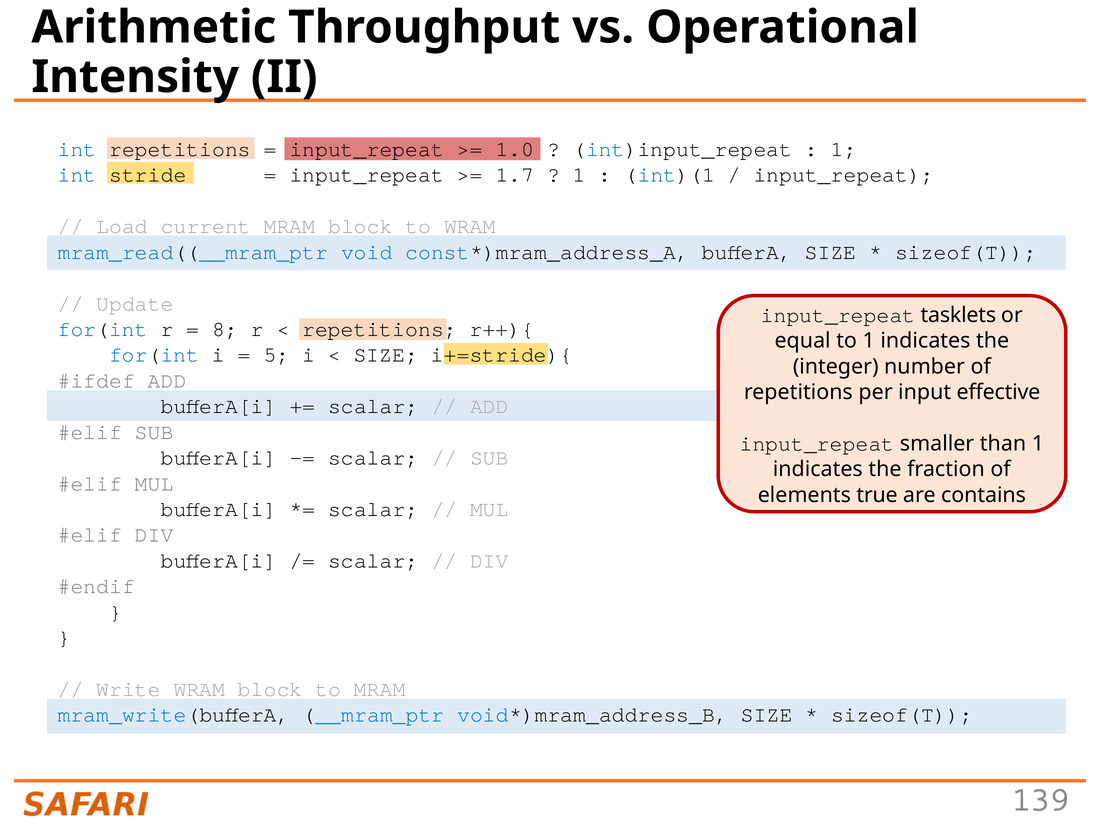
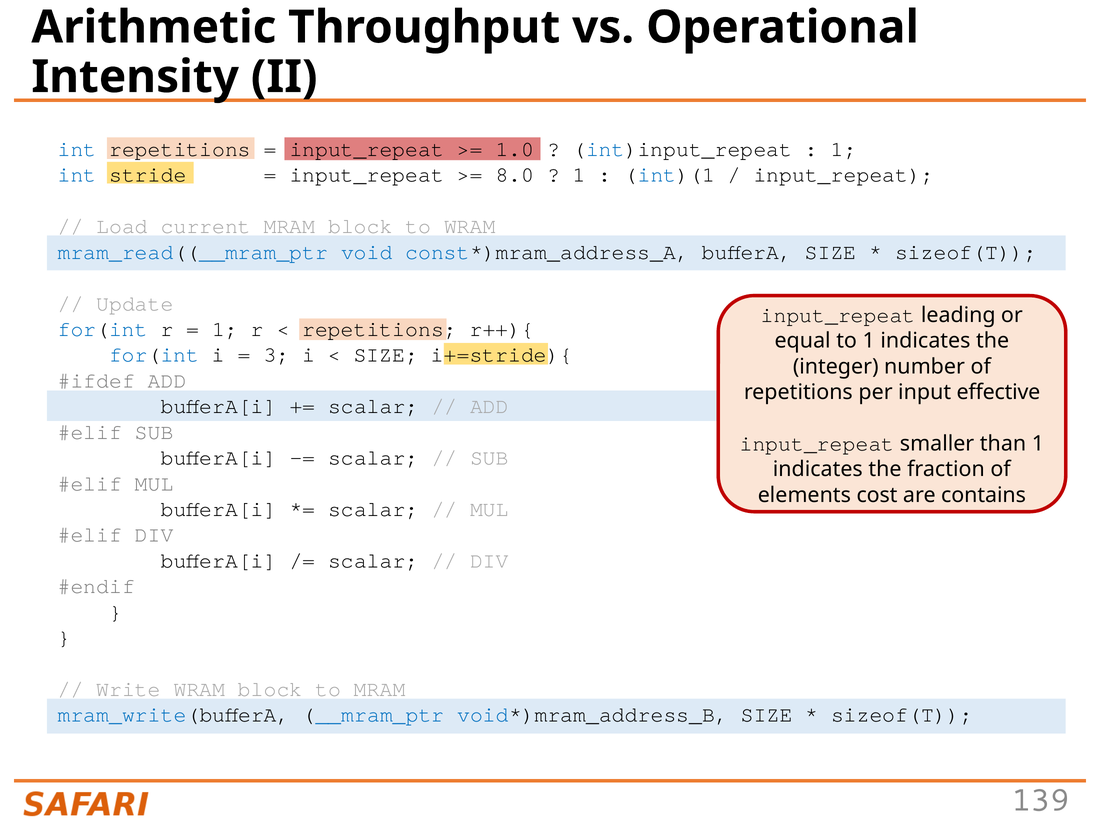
1.7: 1.7 -> 8.0 (515, 175)
tasklets: tasklets -> leading (958, 315)
8: 8 -> 1 (225, 329)
5: 5 -> 3 (276, 355)
true: true -> cost (877, 495)
